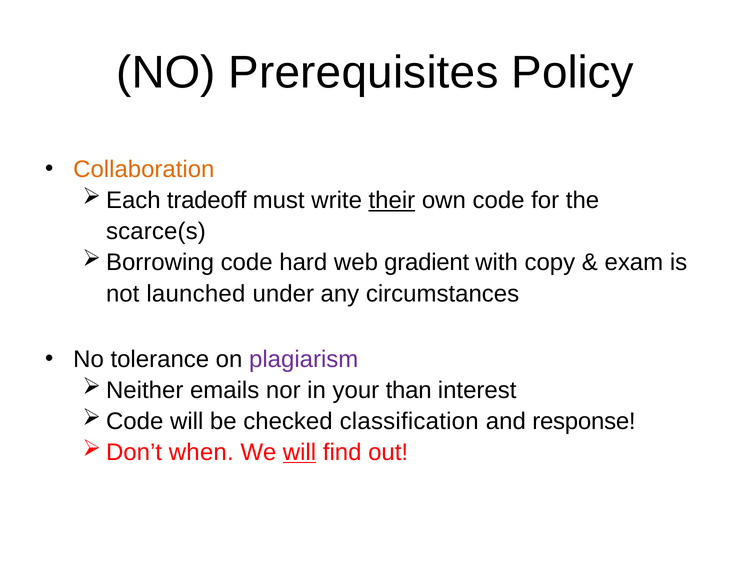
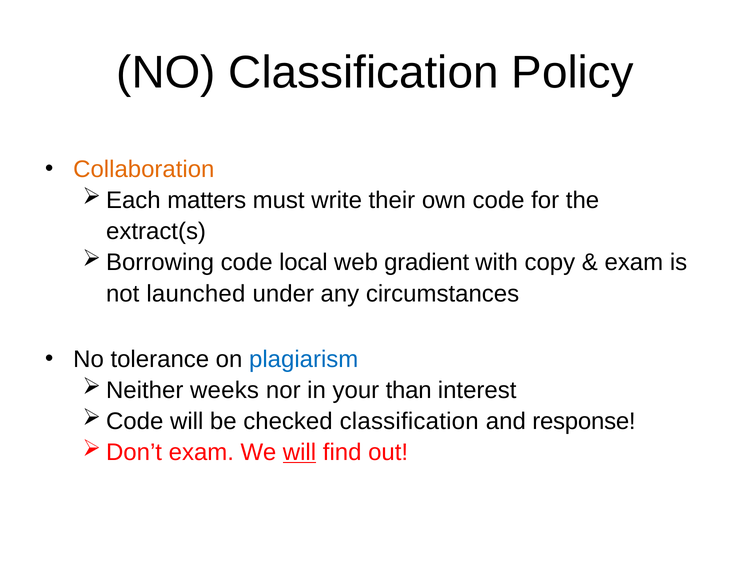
NO Prerequisites: Prerequisites -> Classification (364, 73)
tradeoff: tradeoff -> matters (207, 201)
their underline: present -> none (392, 201)
scarce(s: scarce(s -> extract(s (156, 232)
hard: hard -> local (303, 263)
plagiarism colour: purple -> blue (304, 359)
emails: emails -> weeks (225, 390)
when: when -> exam (201, 452)
